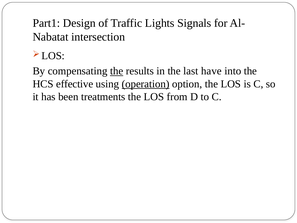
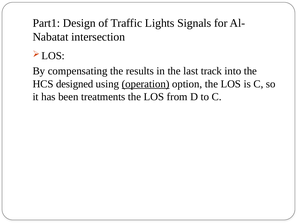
the underline: present -> none (117, 71)
have: have -> track (211, 71)
effective: effective -> designed (75, 84)
